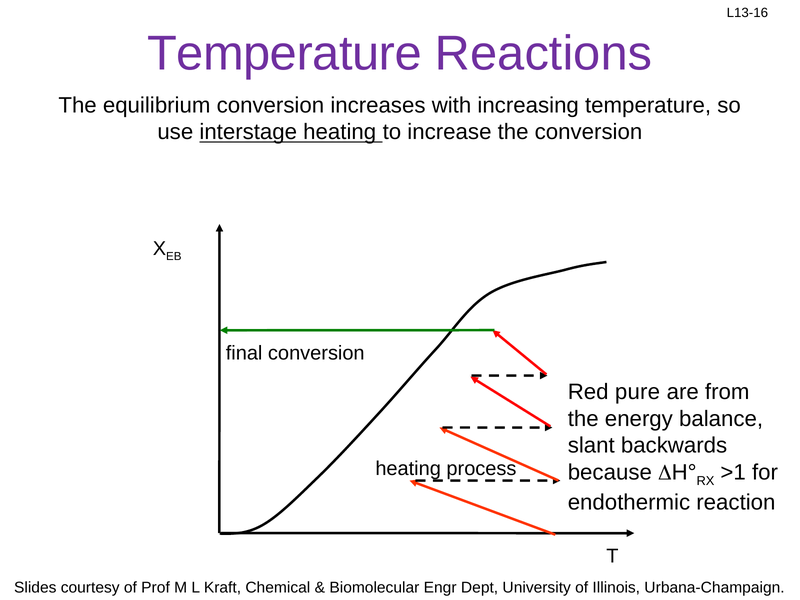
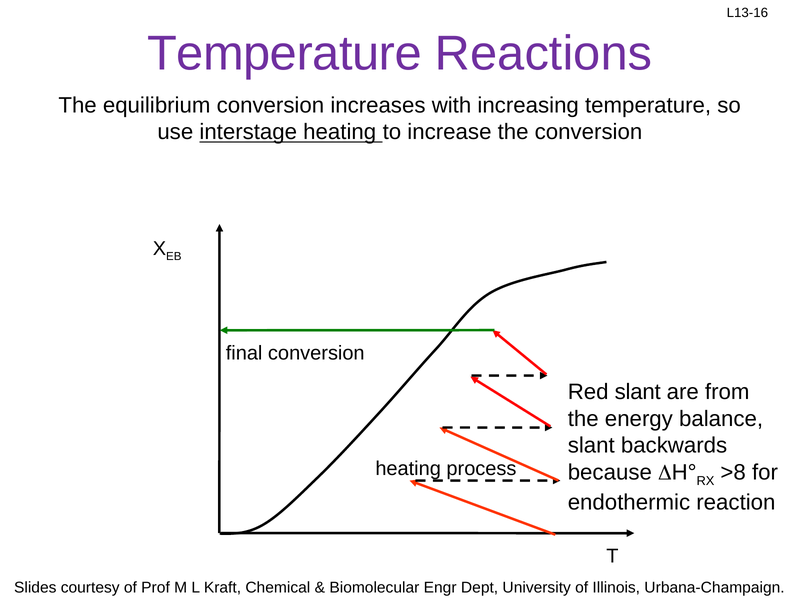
Red pure: pure -> slant (638, 392)
>1: >1 -> >8 (733, 472)
